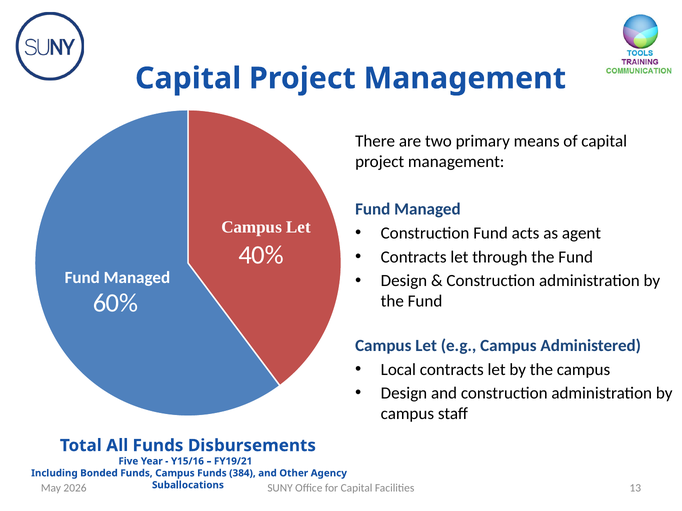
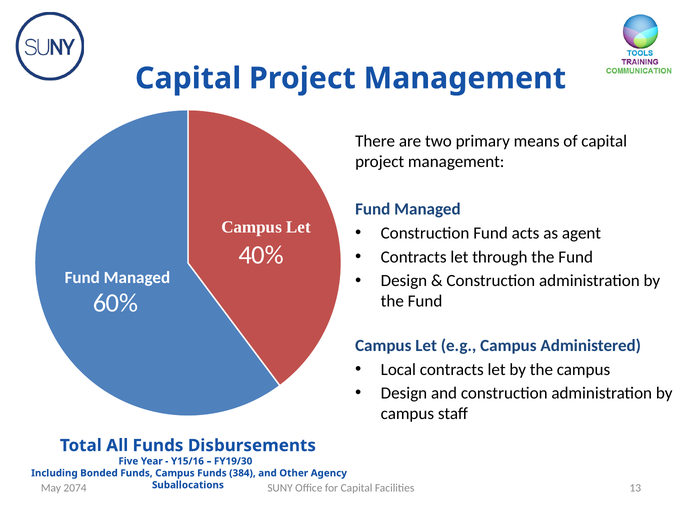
FY19/21: FY19/21 -> FY19/30 (233, 462)
2026: 2026 -> 2074 (75, 488)
